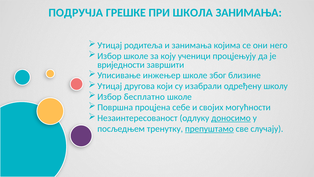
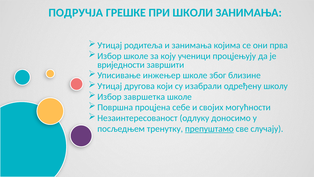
ШКОЛА: ШКОЛА -> ШКОЛИ (193, 13)
него: него -> прва (279, 45)
бесплатно: бесплатно -> завршетка (144, 97)
доносимо underline: present -> none (231, 118)
